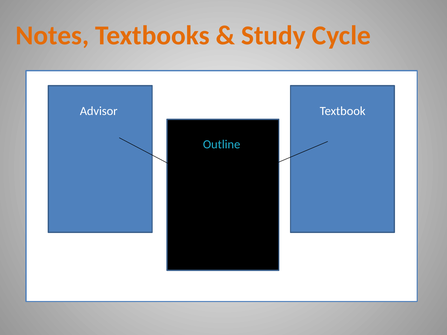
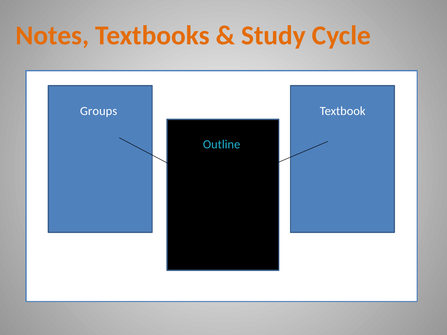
Advisor: Advisor -> Groups (99, 111)
